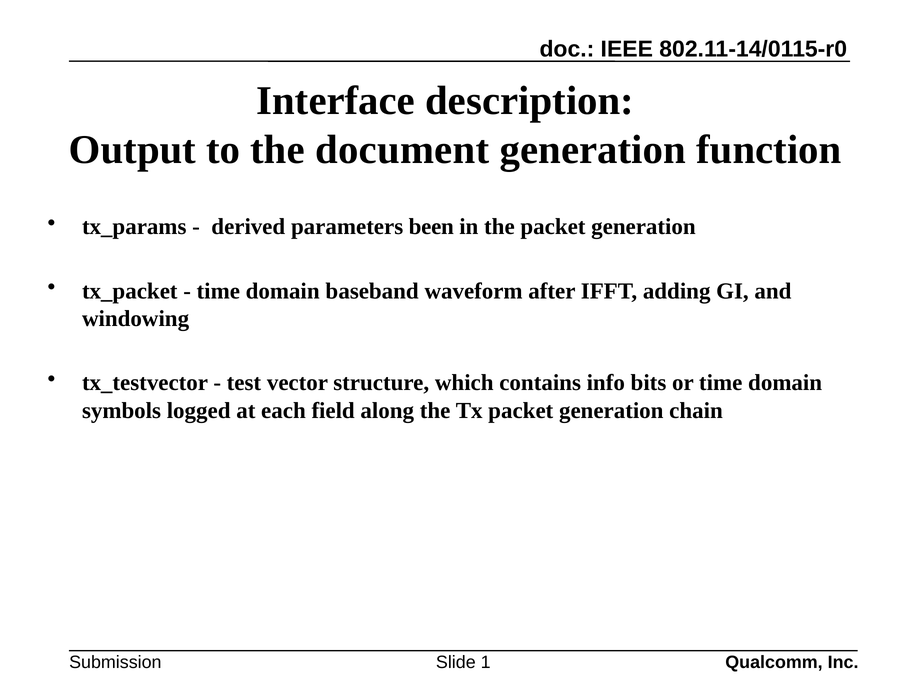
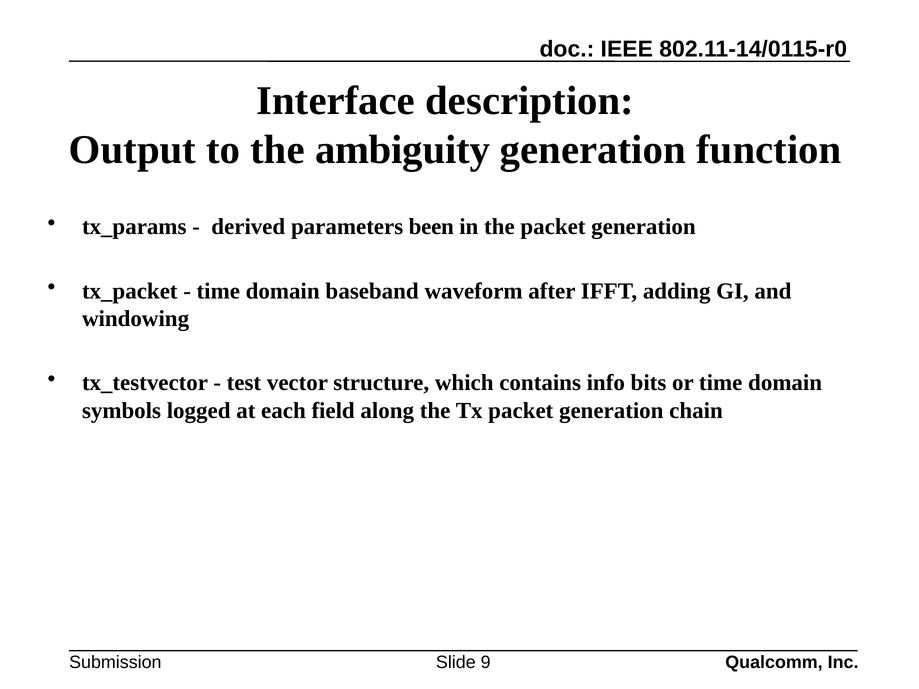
document: document -> ambiguity (402, 150)
1: 1 -> 9 (486, 663)
